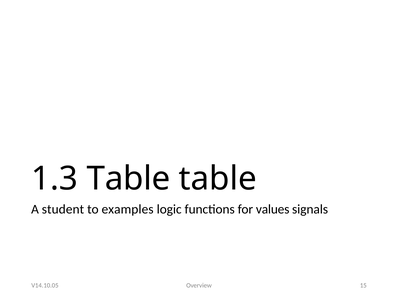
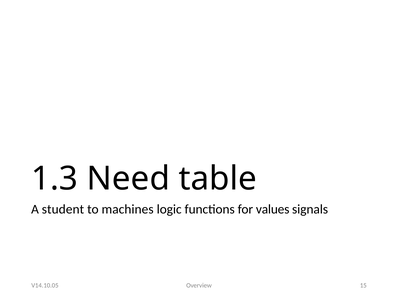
1.3 Table: Table -> Need (128, 178)
examples: examples -> machines (128, 209)
